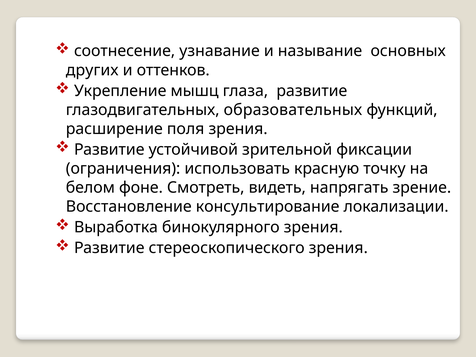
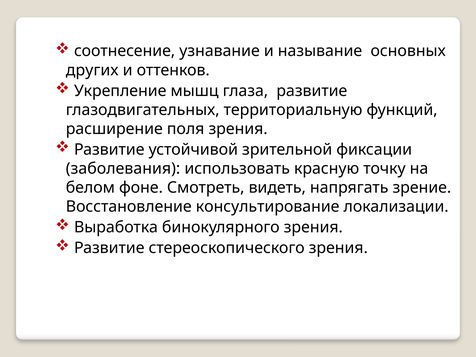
образовательных: образовательных -> территориальную (293, 110)
ограничения: ограничения -> заболевания (123, 169)
